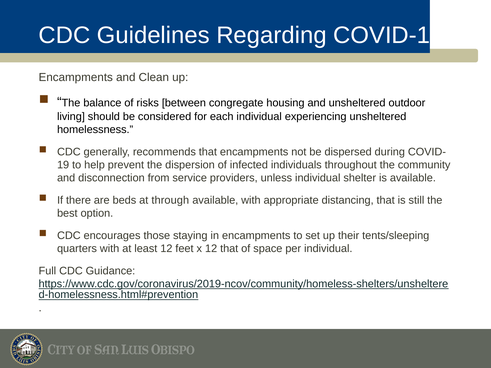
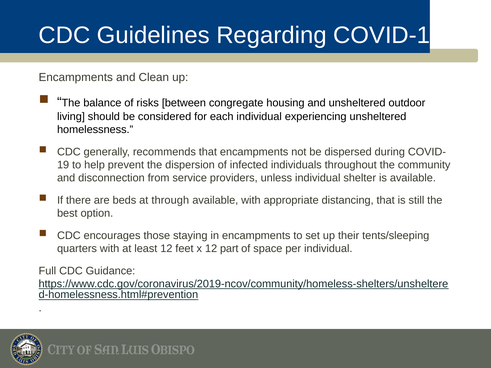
12 that: that -> part (229, 249)
